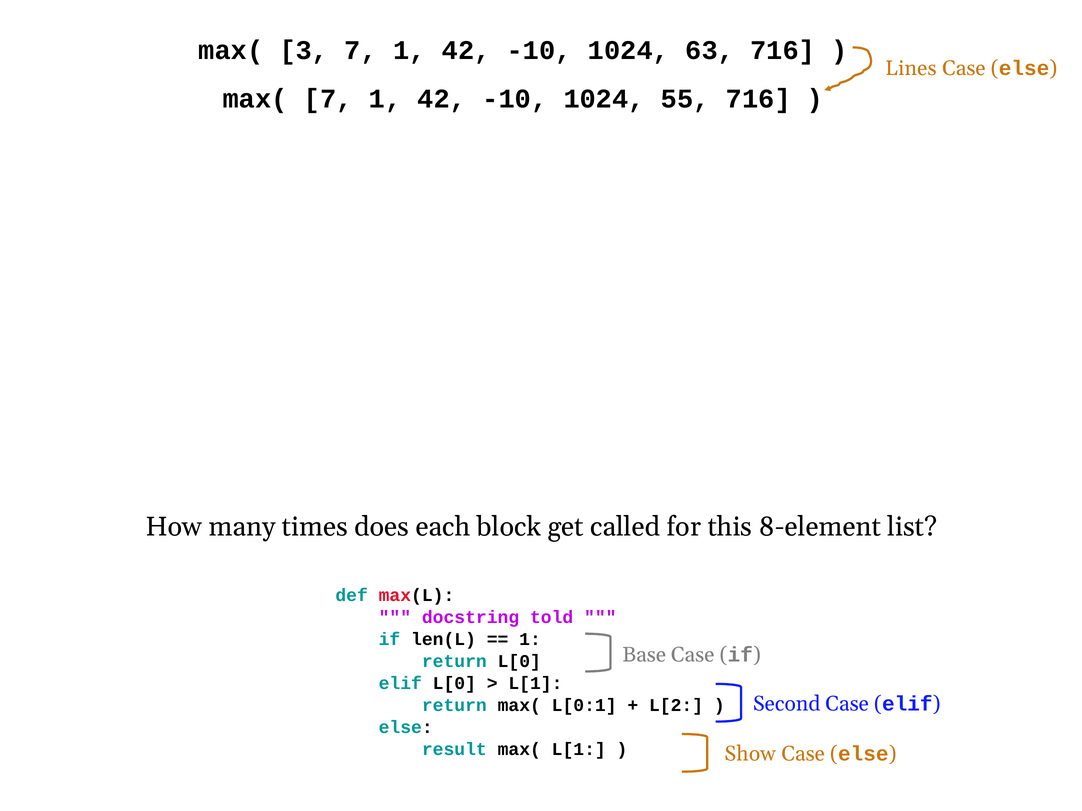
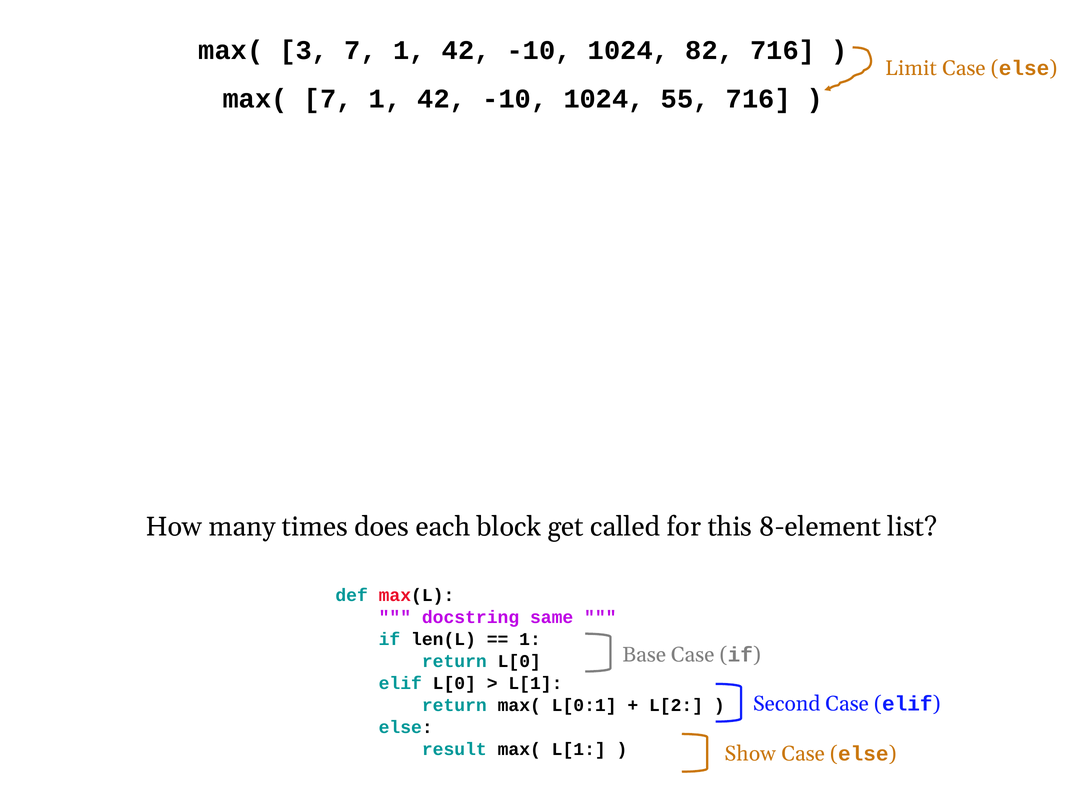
63: 63 -> 82 (710, 50)
Lines: Lines -> Limit (911, 68)
told: told -> same (552, 618)
